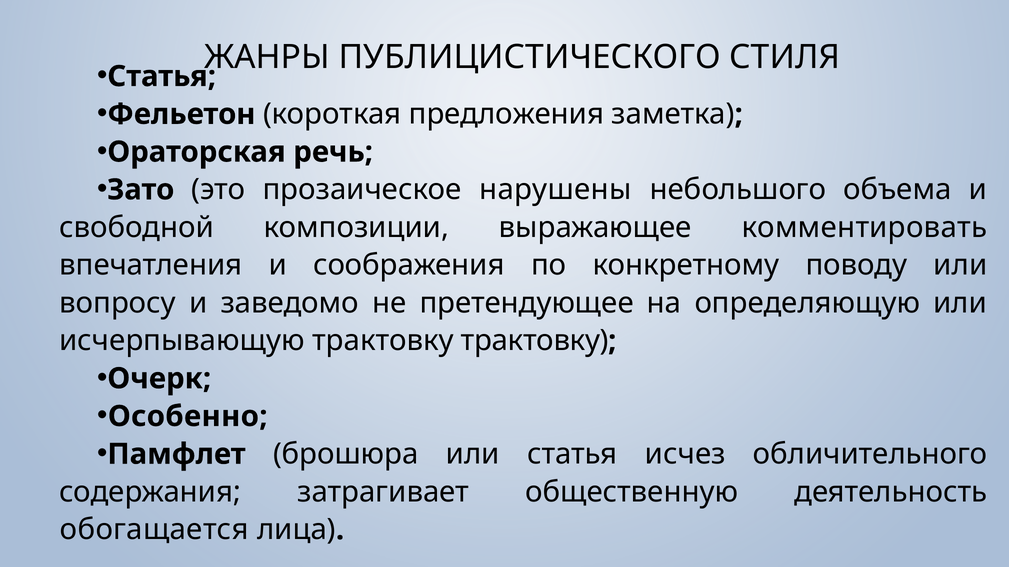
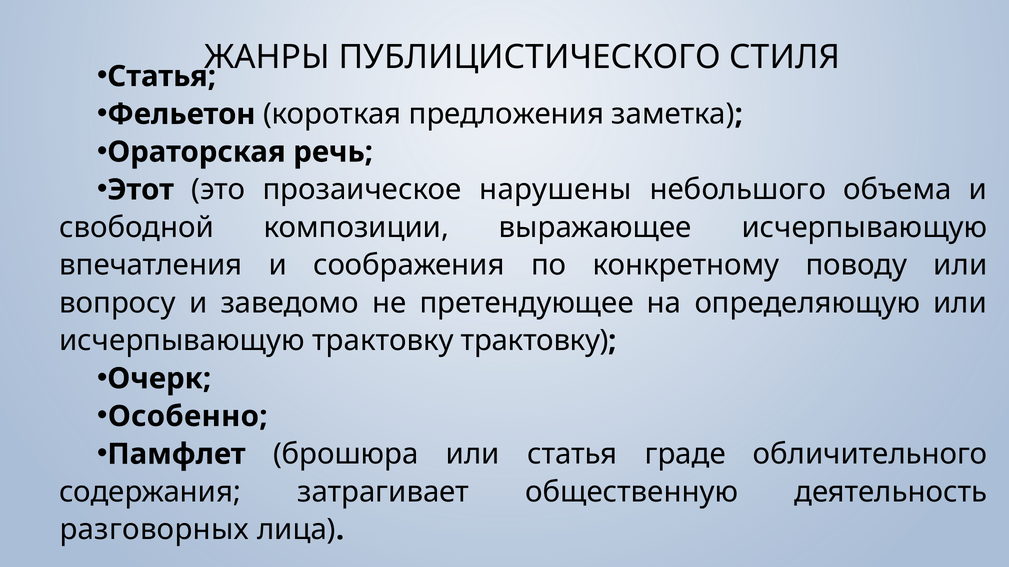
Зато: Зато -> Этот (141, 190)
выражающее комментировать: комментировать -> исчерпывающую (864, 228)
исчез: исчез -> граде (685, 455)
обогащается: обогащается -> разговорных (154, 530)
